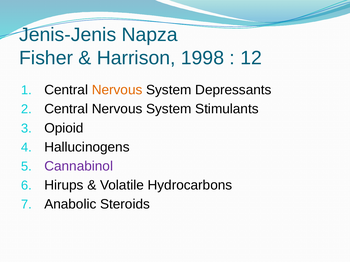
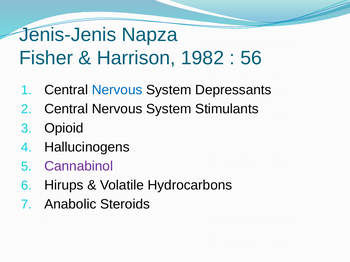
1998: 1998 -> 1982 (202, 58)
12: 12 -> 56 (251, 58)
Nervous colour: orange -> blue (117, 90)
